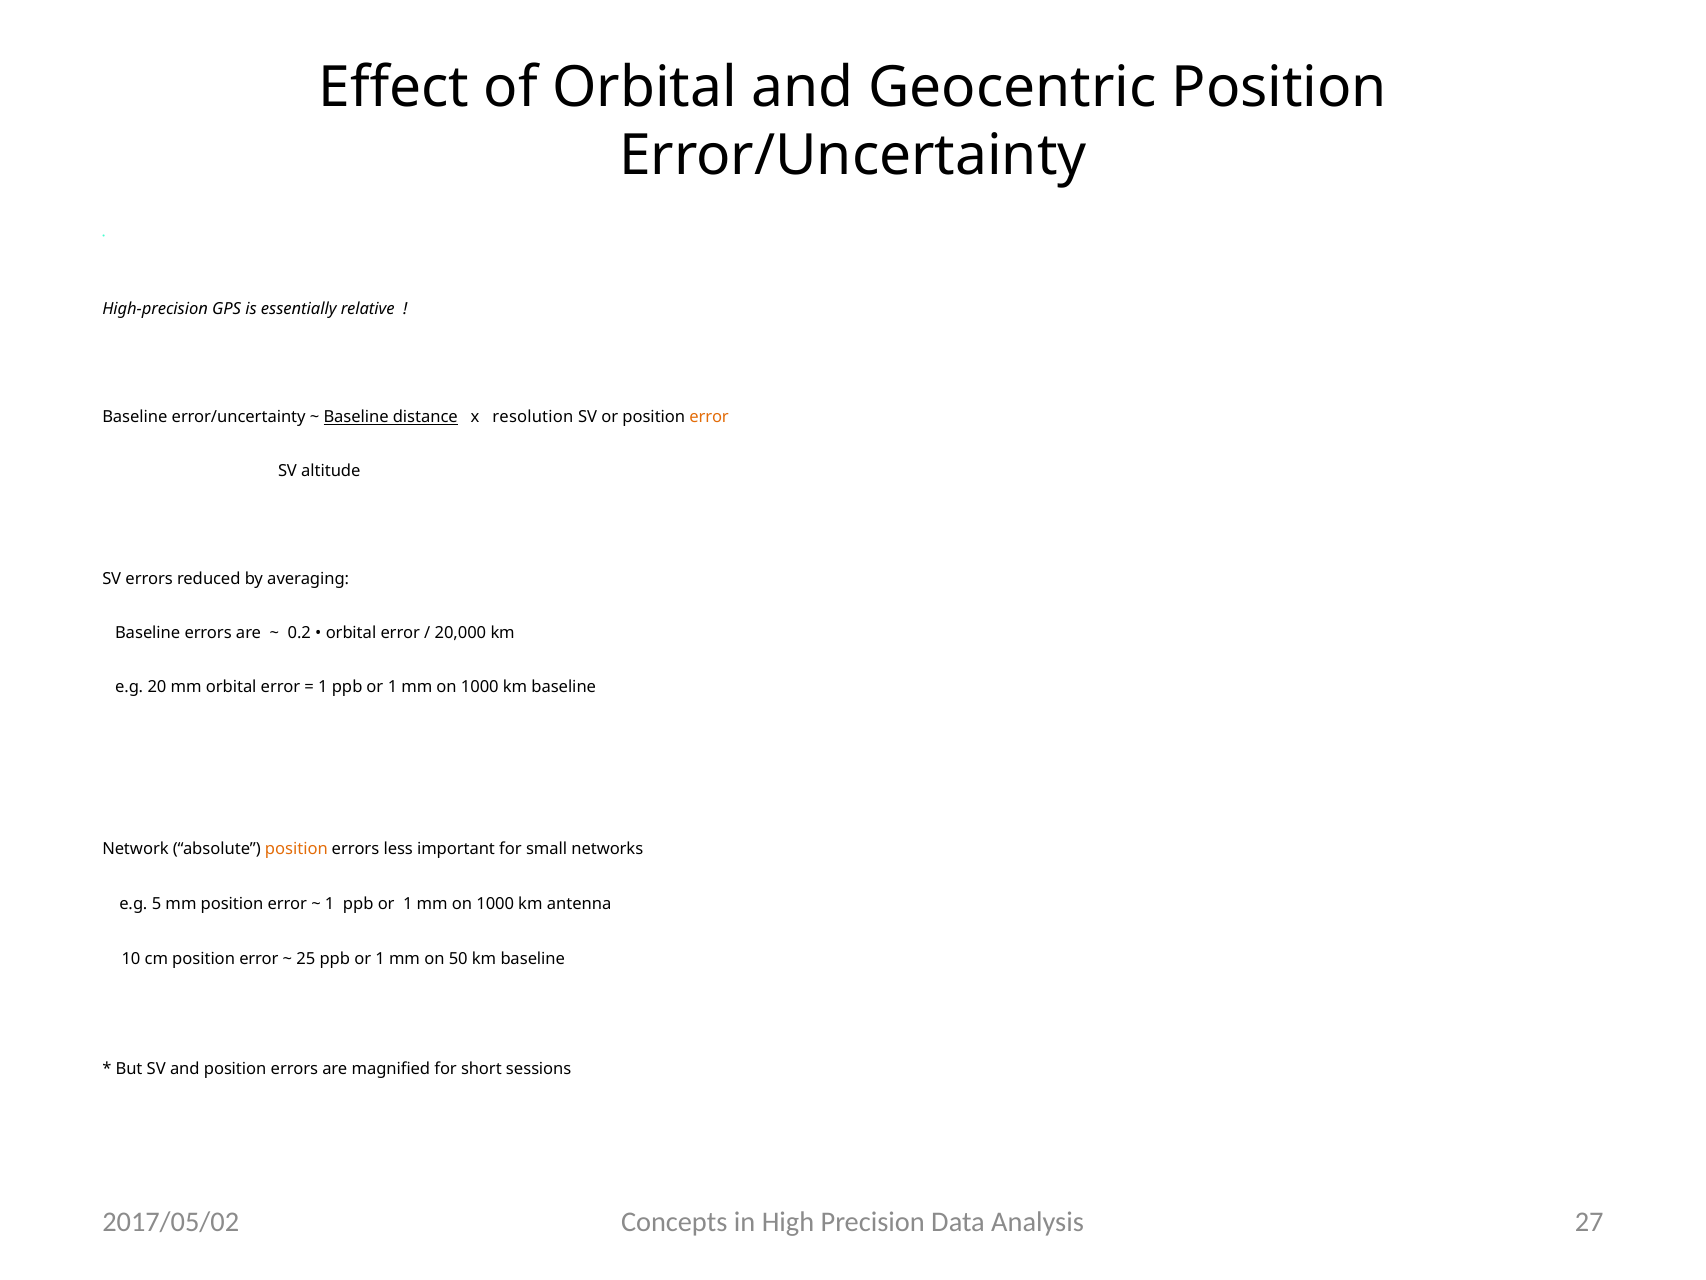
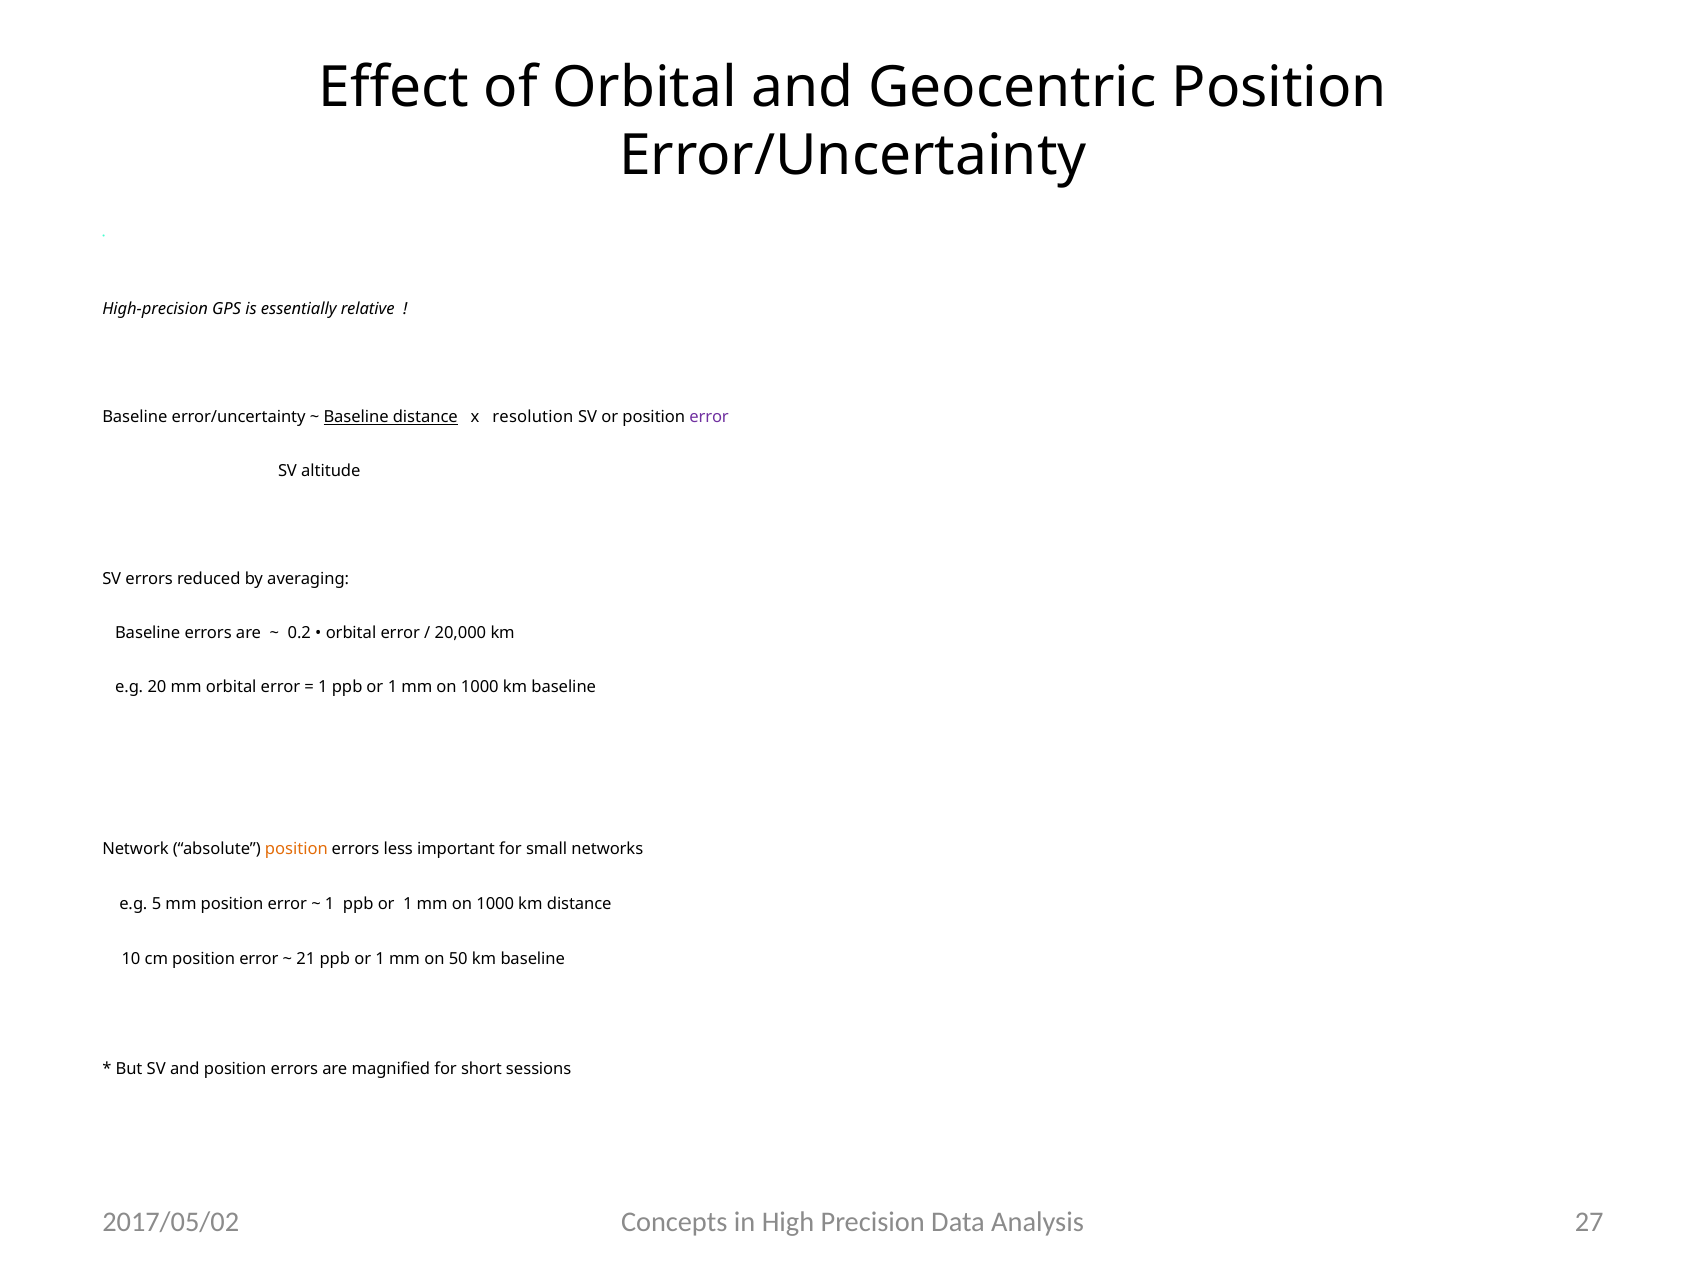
error colour: orange -> purple (709, 417)
km antenna: antenna -> distance (579, 904)
25: 25 -> 21 (306, 959)
